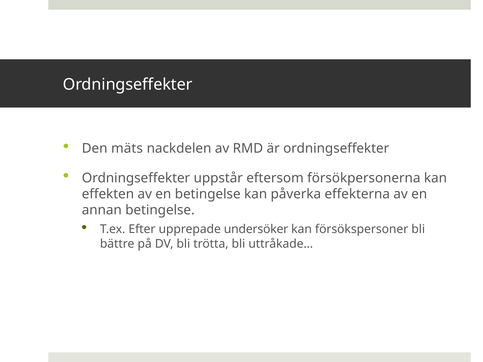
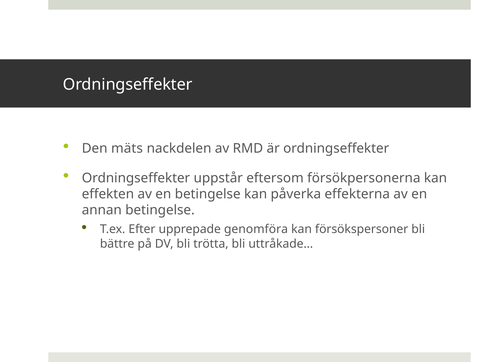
undersöker: undersöker -> genomföra (256, 229)
